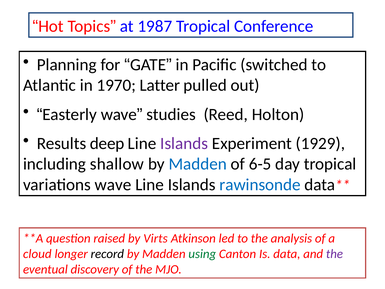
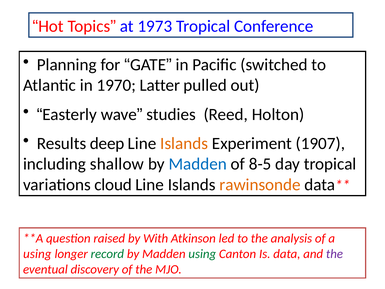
1987: 1987 -> 1973 (155, 26)
Islands colour: purple -> orange (184, 143)
1929: 1929 -> 1907 (320, 143)
6-5: 6-5 -> 8-5 (260, 164)
variations wave: wave -> cloud (113, 184)
rawinsonde colour: blue -> orange (260, 184)
Virts: Virts -> With (156, 238)
cloud: cloud -> using (37, 254)
record colour: black -> green (107, 254)
